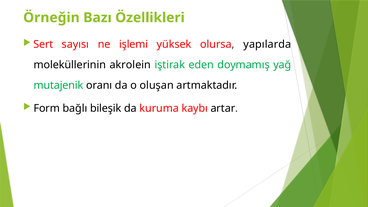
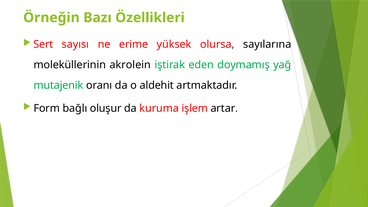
işlemi: işlemi -> erime (134, 44)
yapılarda: yapılarda -> sayılarına (267, 44)
oluşan: oluşan -> aldehit (157, 85)
bileşik: bileşik -> oluşur (106, 108)
kaybı: kaybı -> işlem (195, 108)
